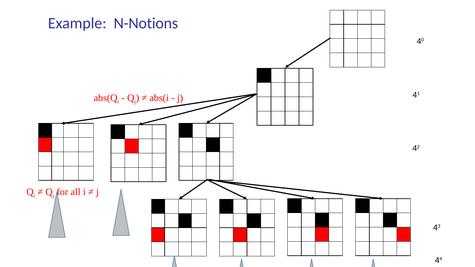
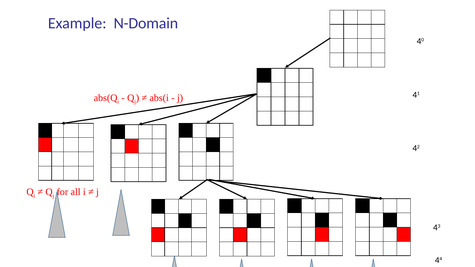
N-Notions: N-Notions -> N-Domain (146, 23)
